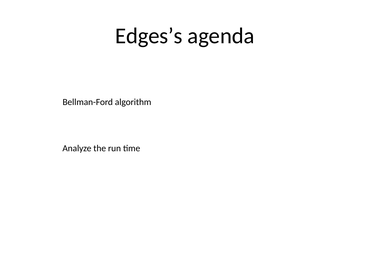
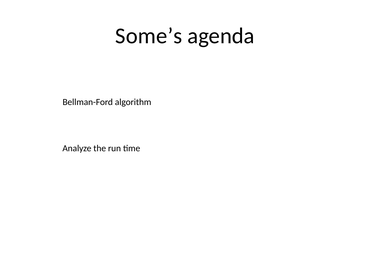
Edges’s: Edges’s -> Some’s (149, 36)
